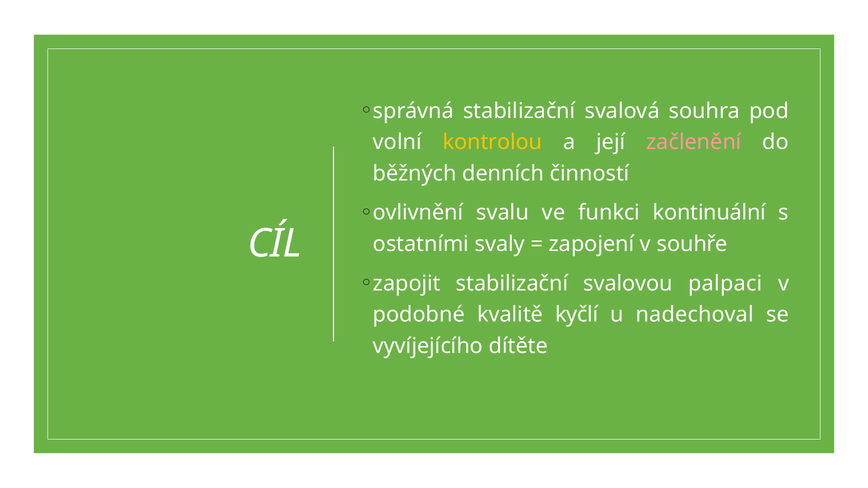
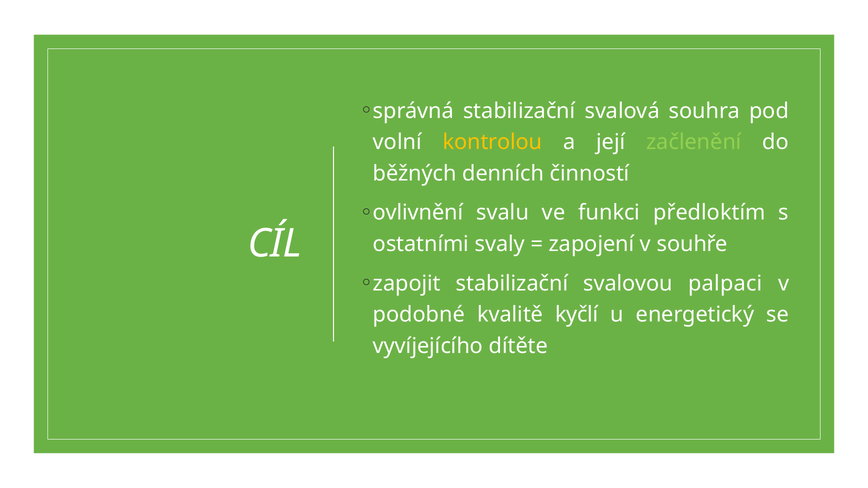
začlenění colour: pink -> light green (694, 142)
kontinuální: kontinuální -> předloktím (709, 213)
nadechoval: nadechoval -> energetický (695, 315)
